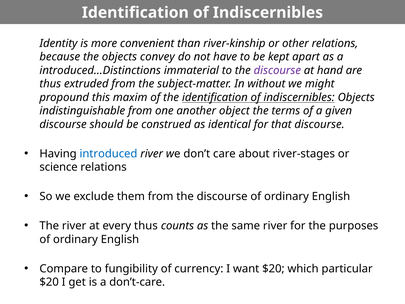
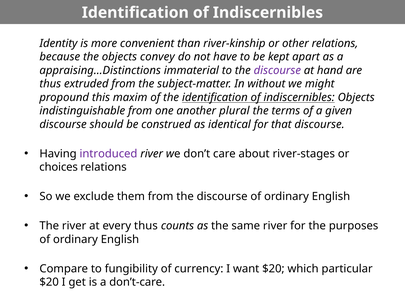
introduced…Distinctions: introduced…Distinctions -> appraising…Distinctions (100, 70)
object: object -> plural (234, 111)
introduced colour: blue -> purple (108, 154)
science: science -> choices (59, 167)
